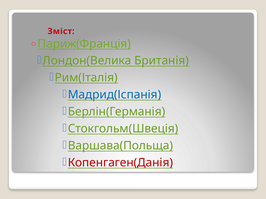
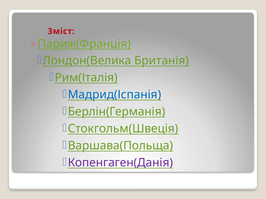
Копенгаген(Данія colour: red -> purple (120, 163)
